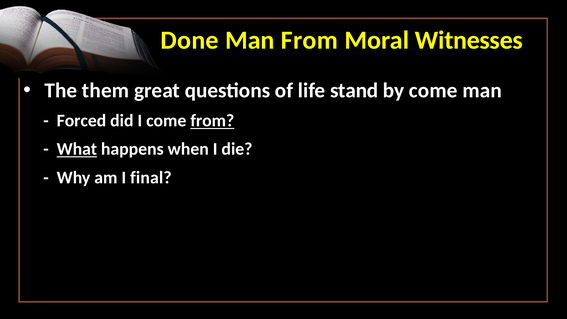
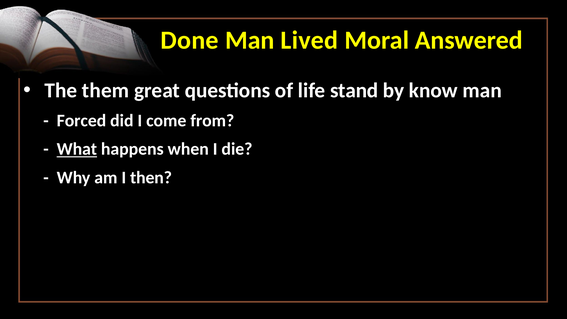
Man From: From -> Lived (309, 40)
Witnesses: Witnesses -> Answered (469, 40)
by come: come -> know (433, 91)
from underline: present -> none (212, 121)
final: final -> then (151, 177)
